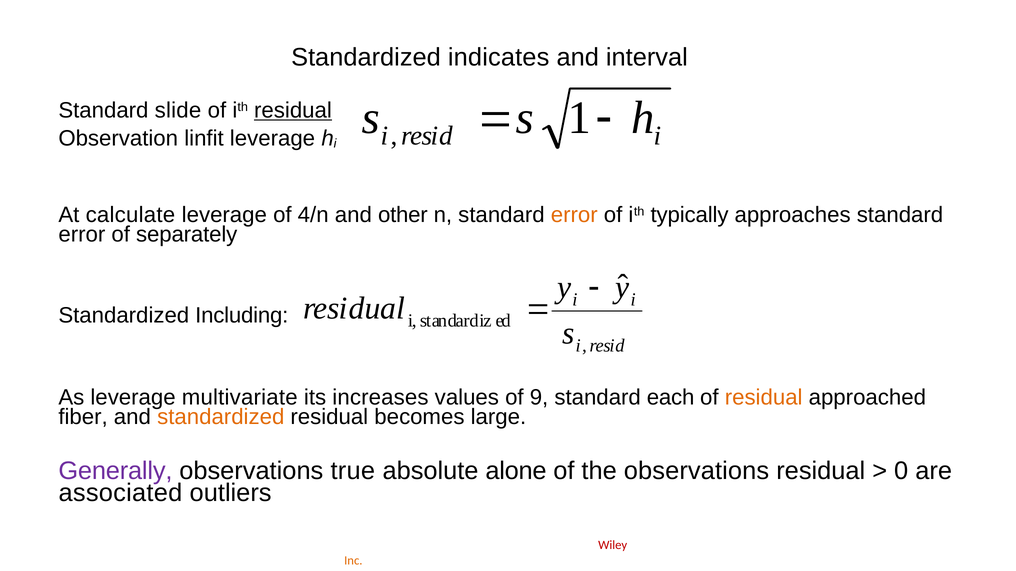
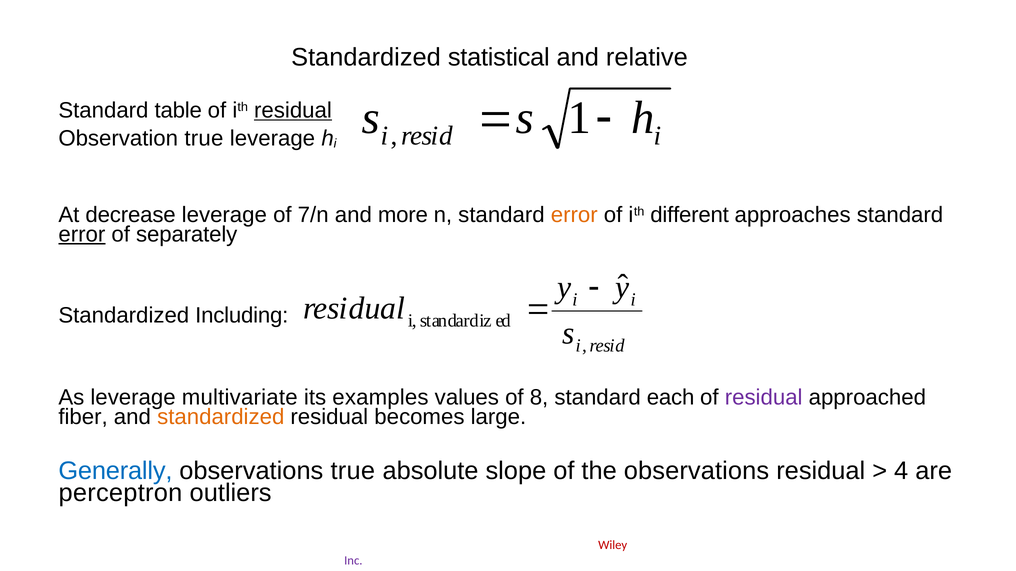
indicates: indicates -> statistical (499, 57)
interval: interval -> relative (647, 57)
slide: slide -> table (178, 111)
Observation linfit: linfit -> true (204, 138)
calculate: calculate -> decrease (131, 215)
4/n: 4/n -> 7/n (313, 215)
other: other -> more (403, 215)
typically: typically -> different (690, 215)
error underline: none -> present (82, 234)
increases: increases -> examples (380, 398)
9: 9 -> 8 (539, 398)
residual colour: orange -> purple (764, 398)
Generally colour: purple -> blue (115, 471)
alone: alone -> slope (516, 471)
0: 0 -> 4 (901, 471)
associated: associated -> perceptron (120, 493)
Inc colour: orange -> purple (353, 561)
